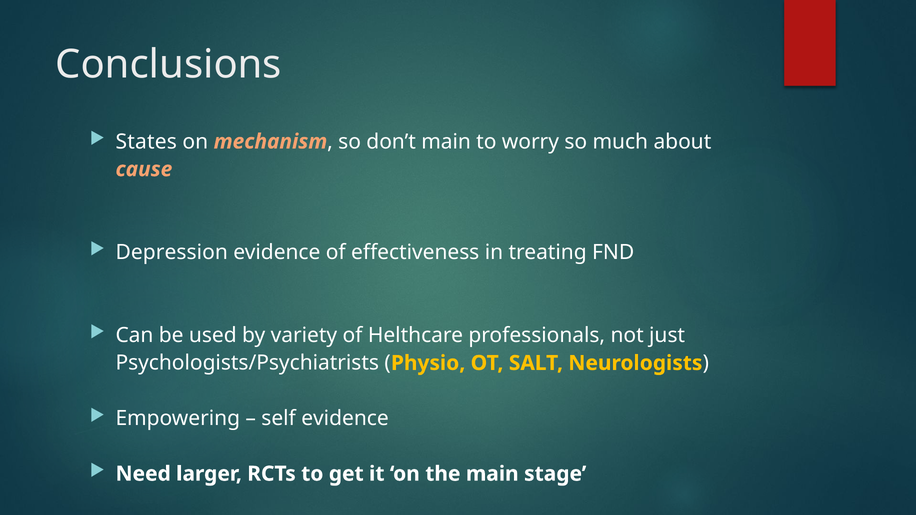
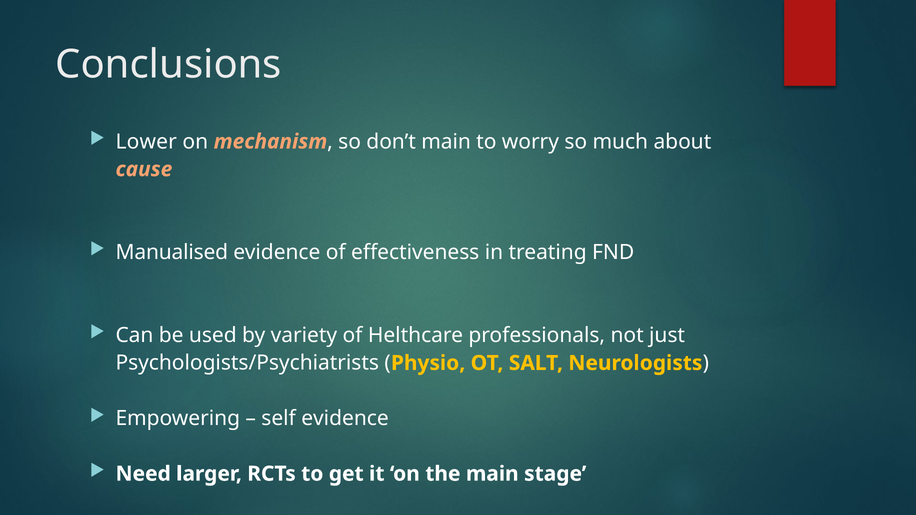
States: States -> Lower (146, 142)
Depression: Depression -> Manualised (172, 252)
